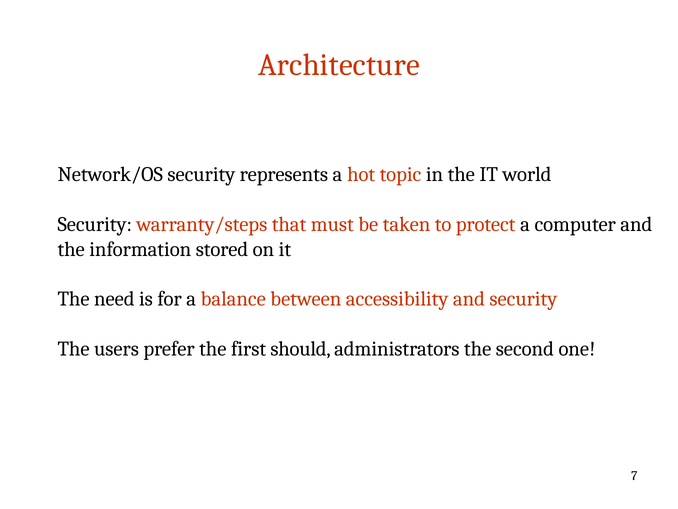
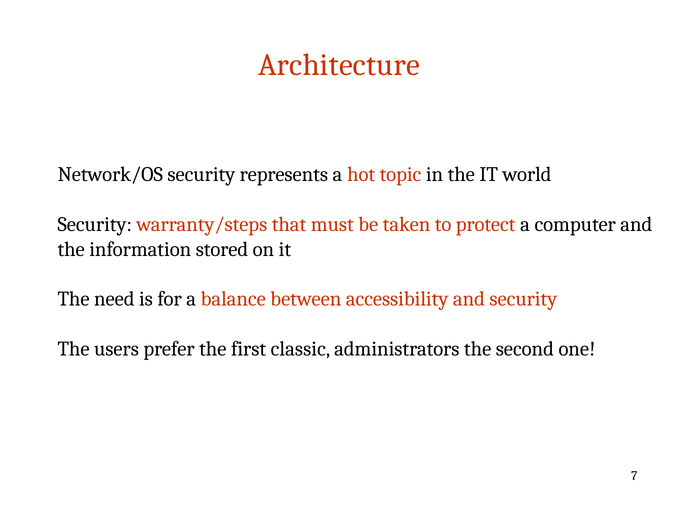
should: should -> classic (300, 348)
